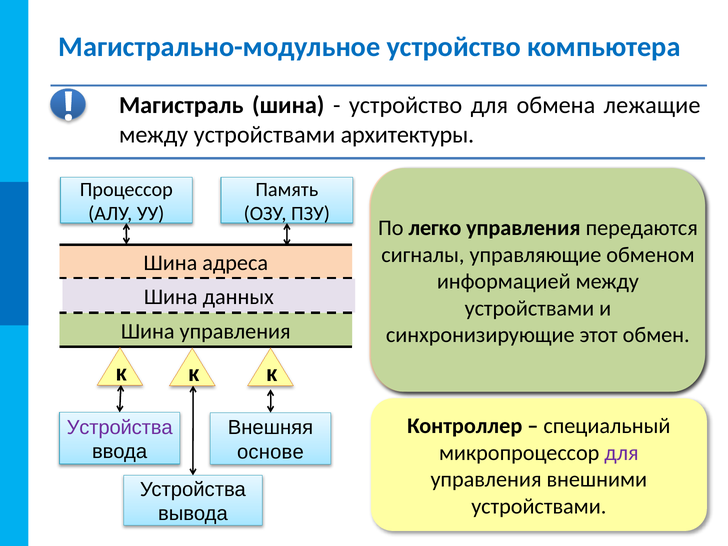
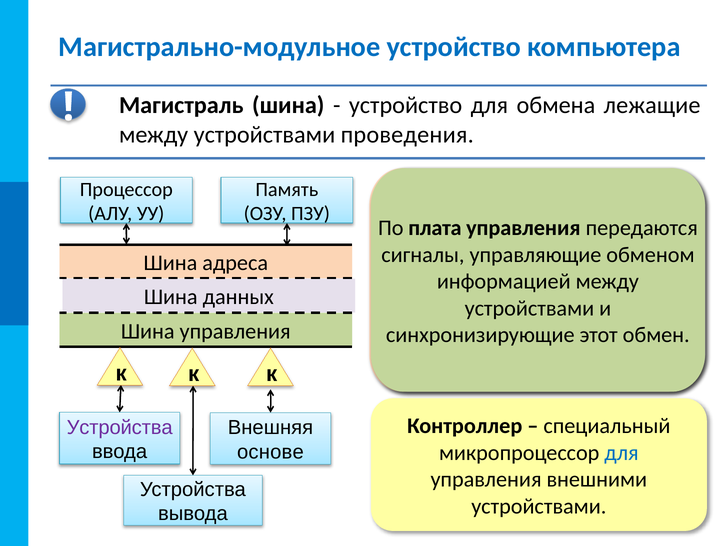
устройствами архитектуры: архитектуры -> проведения (407, 135)
легко: легко -> плата (435, 228)
для colour: purple -> blue (621, 453)
